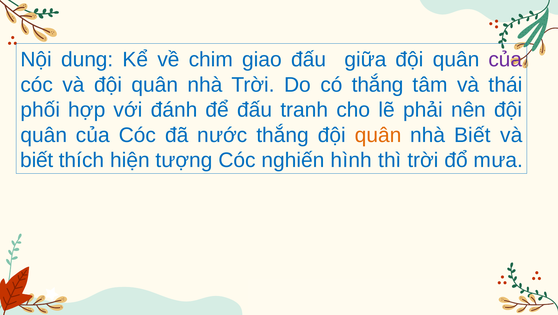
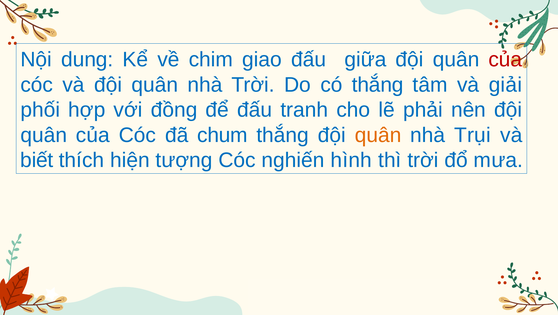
của colour: purple -> red (505, 59)
thái: thái -> giải (505, 85)
đánh: đánh -> đồng (174, 110)
nước: nước -> chum (222, 135)
nhà Biết: Biết -> Trụi (472, 135)
